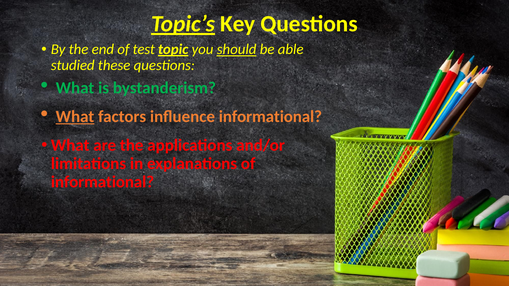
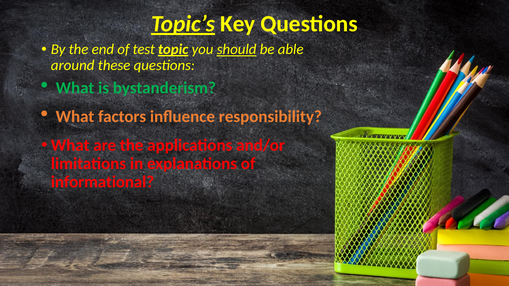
studied: studied -> around (73, 65)
What underline: present -> none (75, 117)
influence informational: informational -> responsibility (270, 117)
